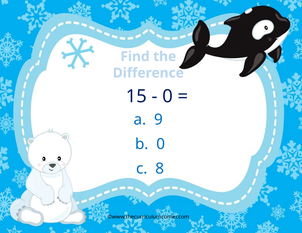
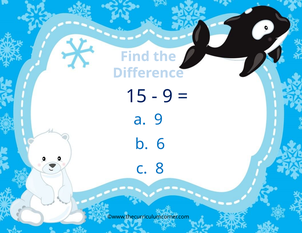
0: 0 -> 9 (168, 97)
b 0: 0 -> 6 (161, 144)
